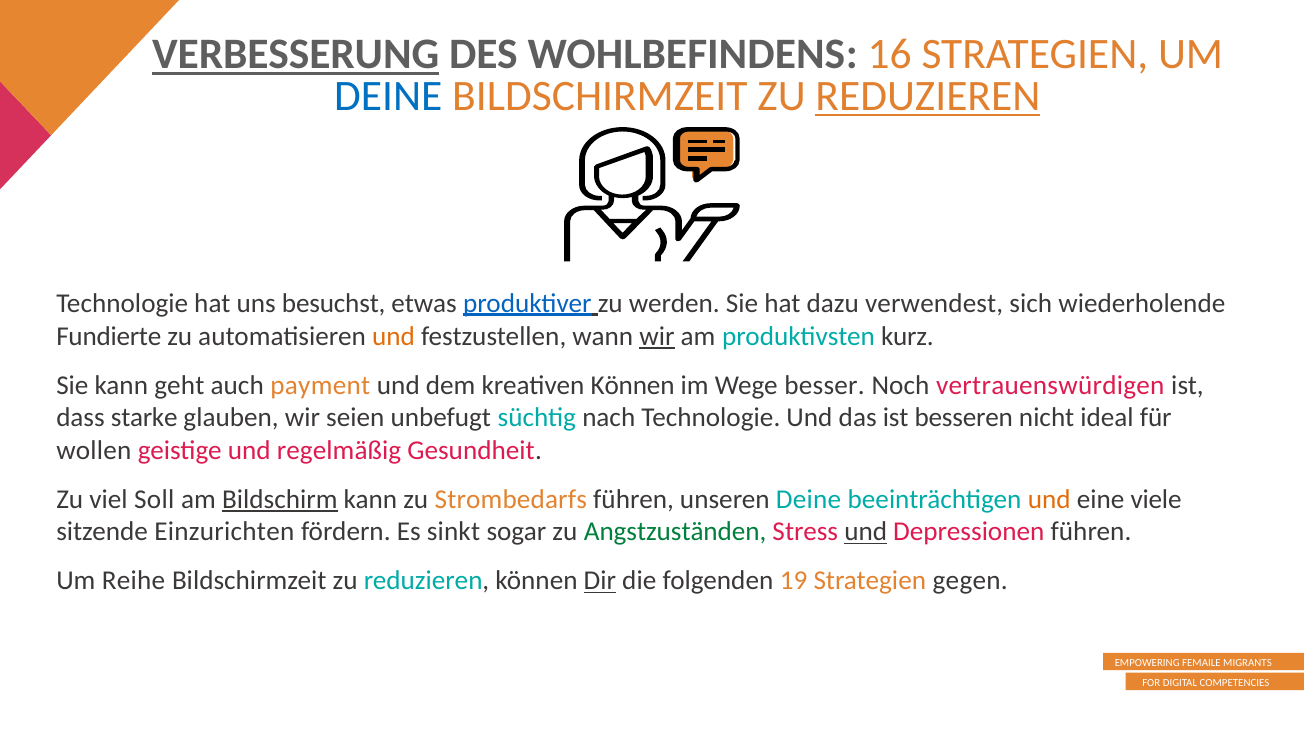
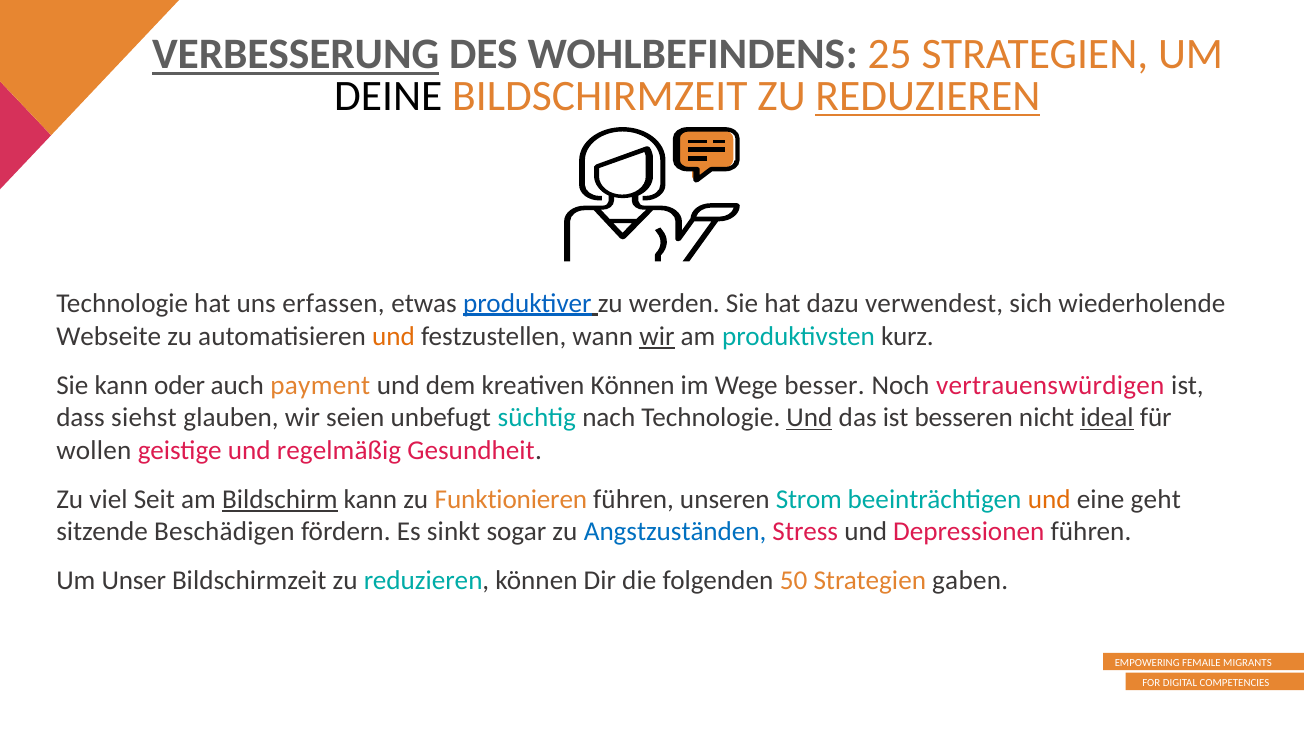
16: 16 -> 25 (890, 55)
DEINE colour: blue -> black (388, 96)
besuchst: besuchst -> erfassen (333, 303)
Fundierte: Fundierte -> Webseite (109, 337)
geht: geht -> oder (180, 385)
starke: starke -> siehst (144, 418)
Und underline: none -> present (809, 418)
ideal underline: none -> present (1107, 418)
Soll: Soll -> Seit (154, 500)
Strombedarfs: Strombedarfs -> Funktionieren (511, 500)
unseren Deine: Deine -> Strom (809, 500)
viele: viele -> geht (1156, 500)
Einzurichten: Einzurichten -> Beschädigen (224, 532)
Angstzuständen colour: green -> blue (675, 532)
und underline: present -> none (866, 532)
Reihe: Reihe -> Unser (134, 581)
Dir underline: present -> none (600, 581)
19: 19 -> 50 (794, 581)
gegen: gegen -> gaben (970, 581)
